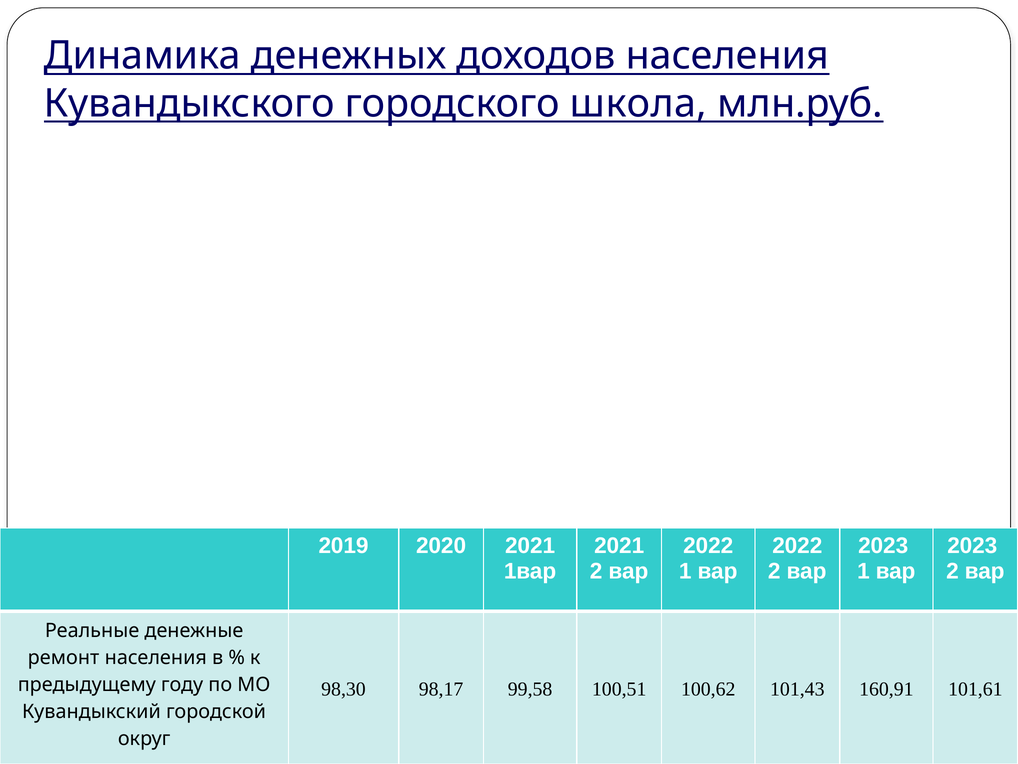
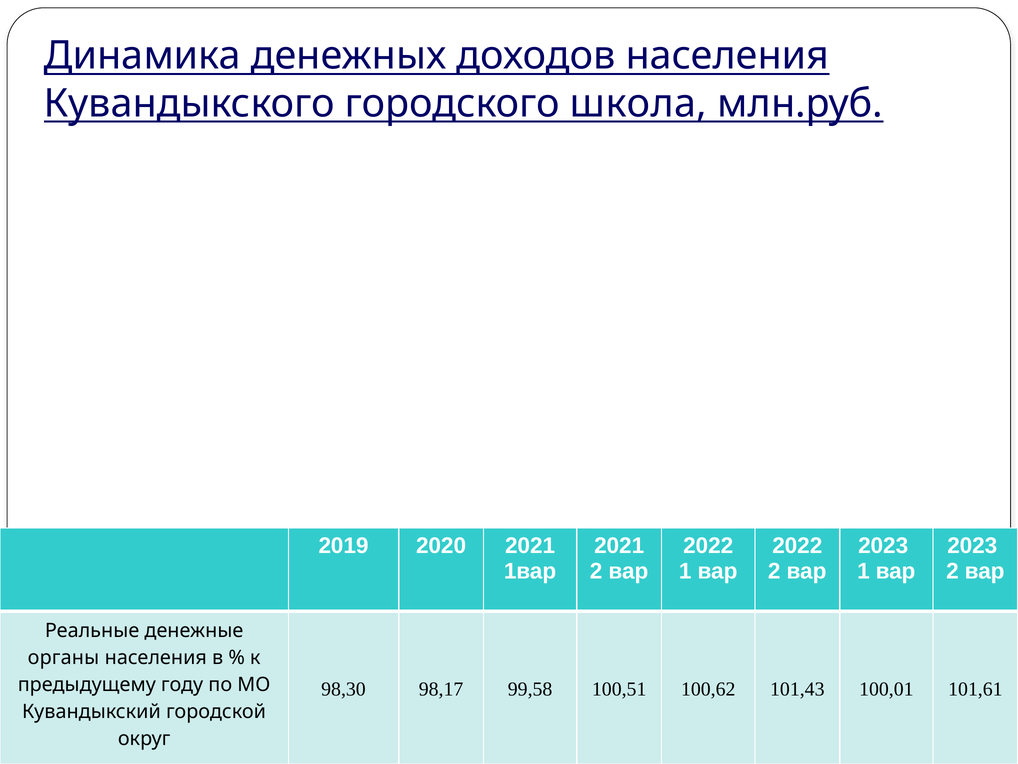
ремонт: ремонт -> органы (63, 657)
160,91: 160,91 -> 100,01 (886, 689)
